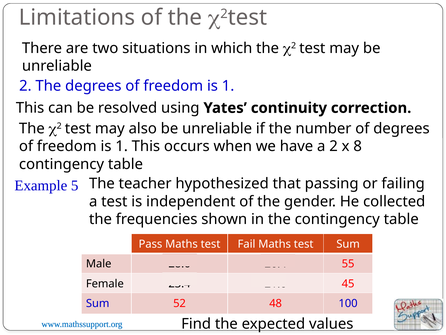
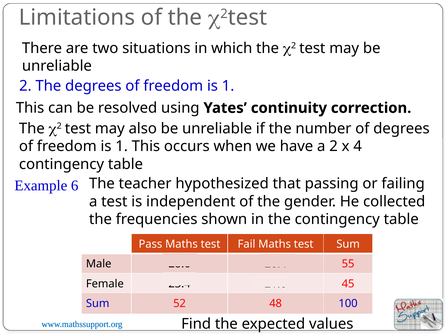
8: 8 -> 4 (358, 146)
5: 5 -> 6 (75, 185)
